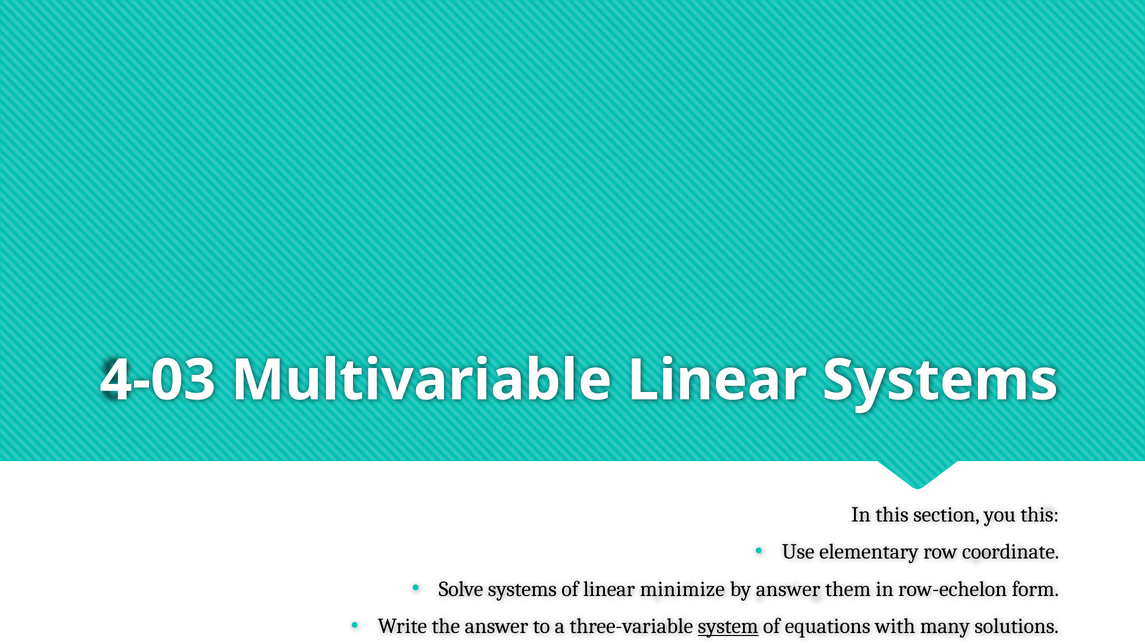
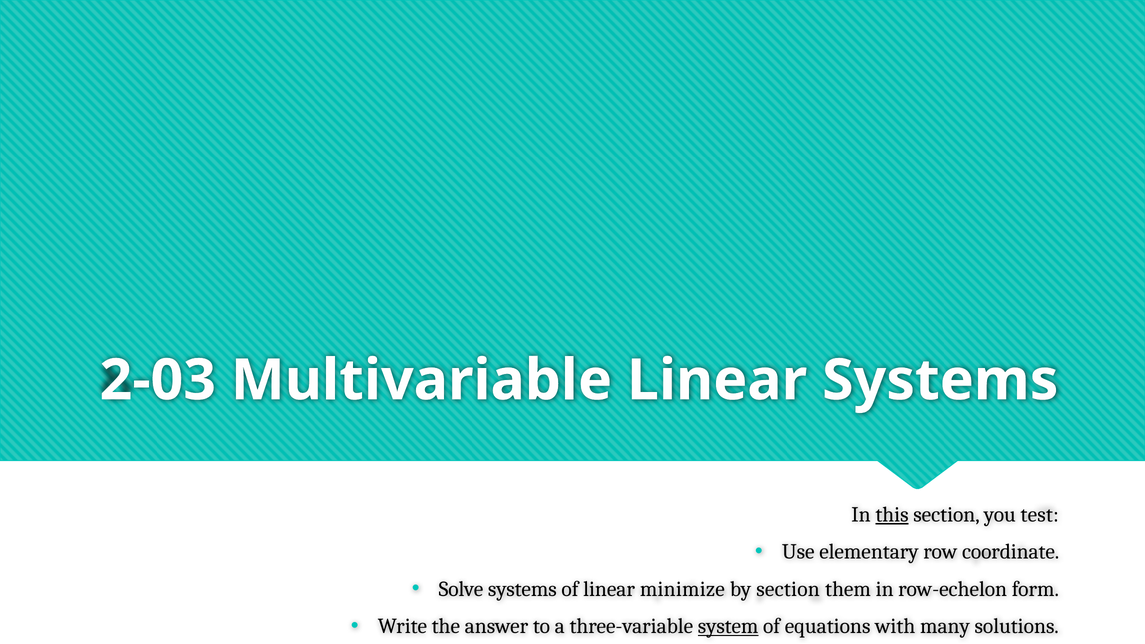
4-03: 4-03 -> 2-03 (158, 380)
this underline: none -> present (892, 515)
you this: this -> test (1040, 515)
by answer: answer -> section (788, 589)
